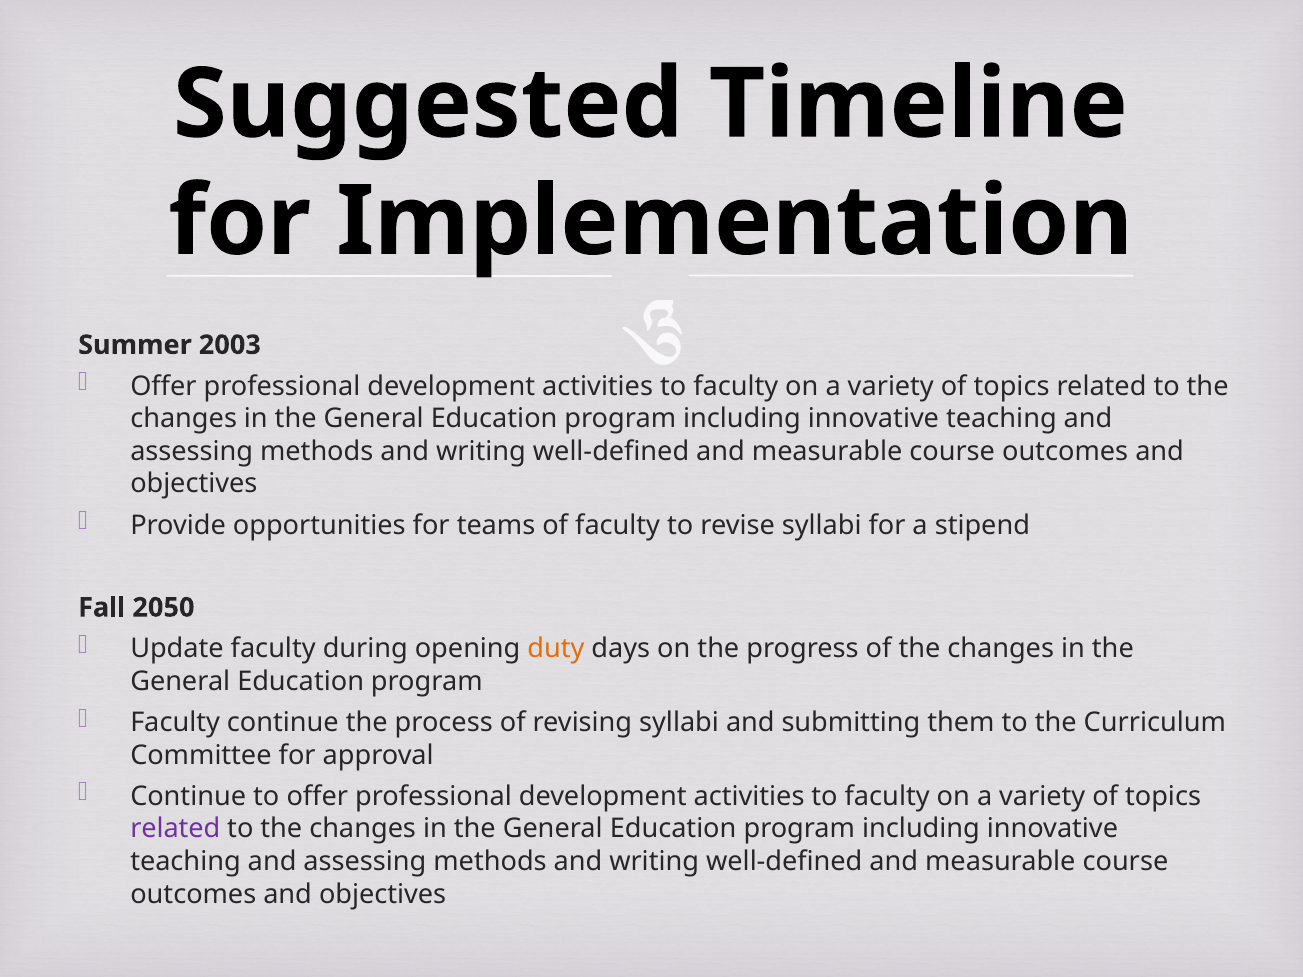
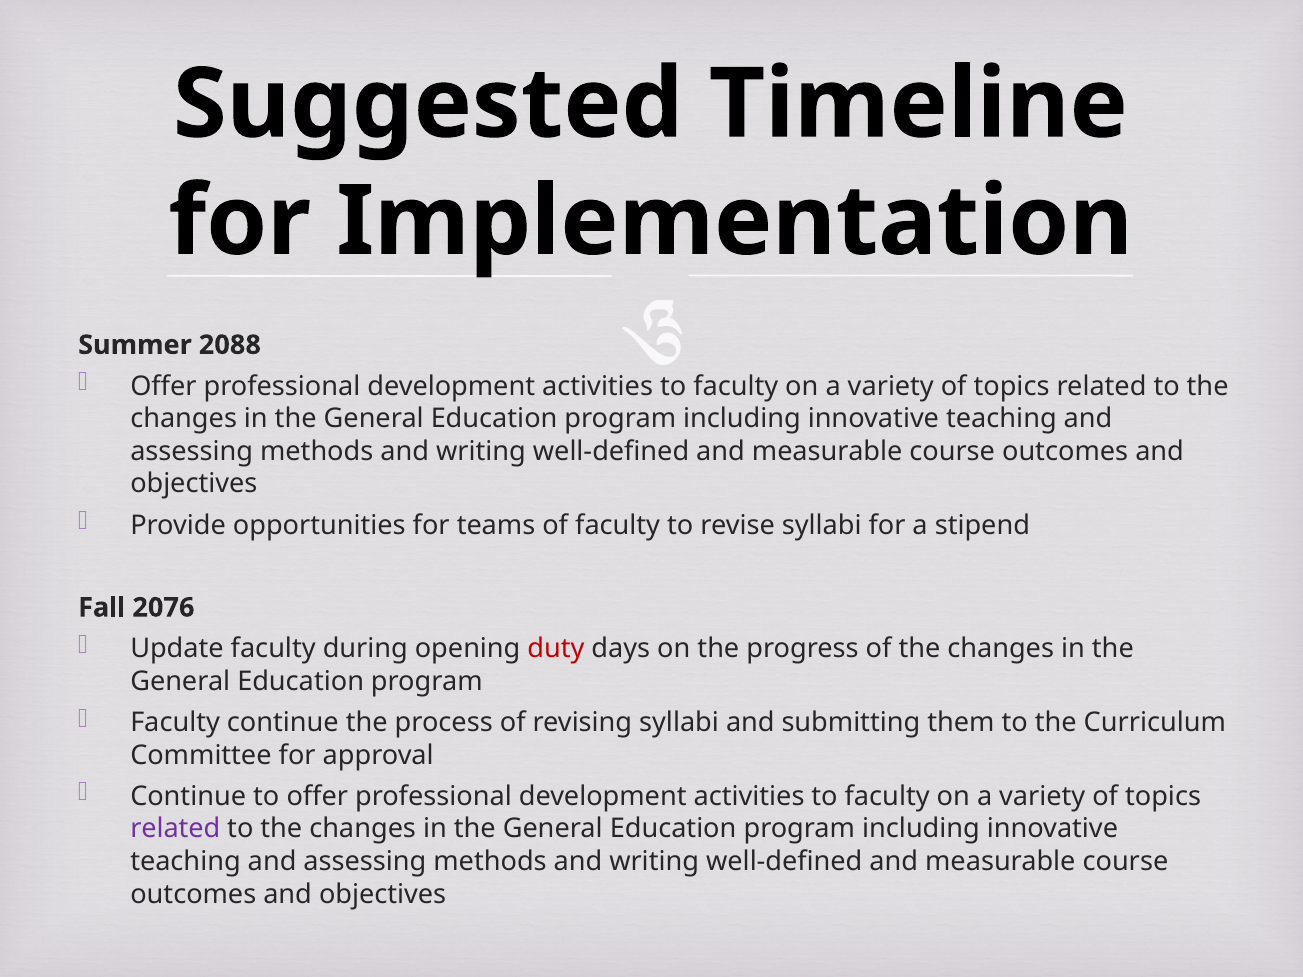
2003: 2003 -> 2088 (230, 345)
2050: 2050 -> 2076 (163, 608)
duty colour: orange -> red (556, 649)
